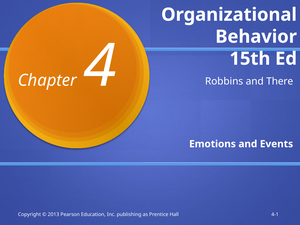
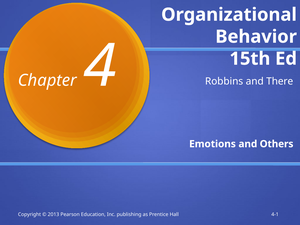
Events: Events -> Others (277, 144)
